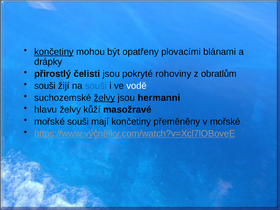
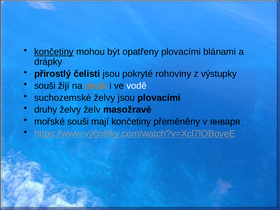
obratlům: obratlům -> výstupky (219, 74)
souši colour: blue -> orange (96, 86)
želvy underline: present -> none (105, 98)
jsou hermanni: hermanni -> plovacími (159, 98)
hlavu: hlavu -> druhy (46, 110)
kůží: kůží -> želv (92, 110)
v mořské: mořské -> января (225, 122)
